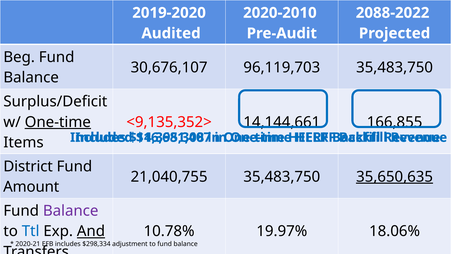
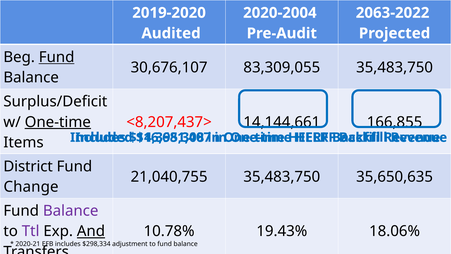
2020-2010: 2020-2010 -> 2020-2004 (280, 13)
2088-2022: 2088-2022 -> 2063-2022 (393, 13)
Fund underline: none -> present (57, 57)
96,119,703: 96,119,703 -> 83,309,055 (282, 67)
<9,135,352>: <9,135,352> -> <8,207,437> (169, 122)
35,650,635 underline: present -> none (395, 177)
Amount: Amount -> Change (31, 187)
Ttl colour: blue -> purple (31, 231)
19.97%: 19.97% -> 19.43% (282, 231)
